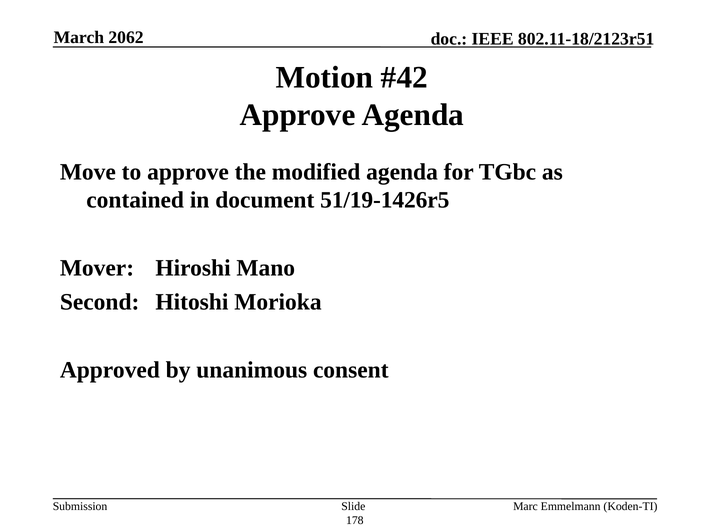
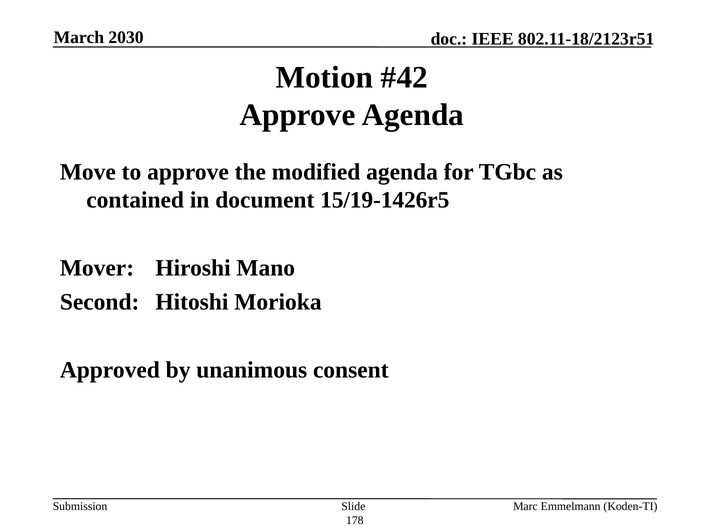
2062: 2062 -> 2030 (126, 37)
51/19-1426r5: 51/19-1426r5 -> 15/19-1426r5 (385, 200)
